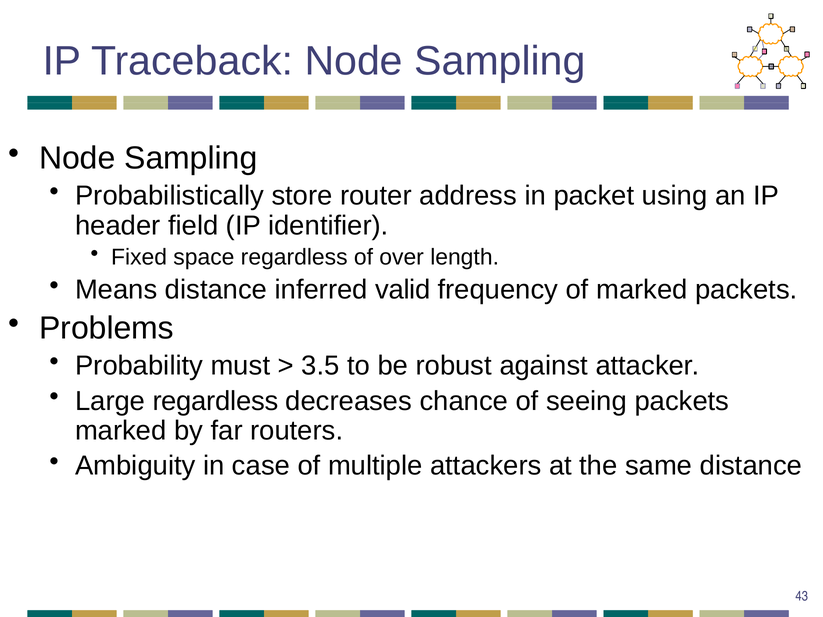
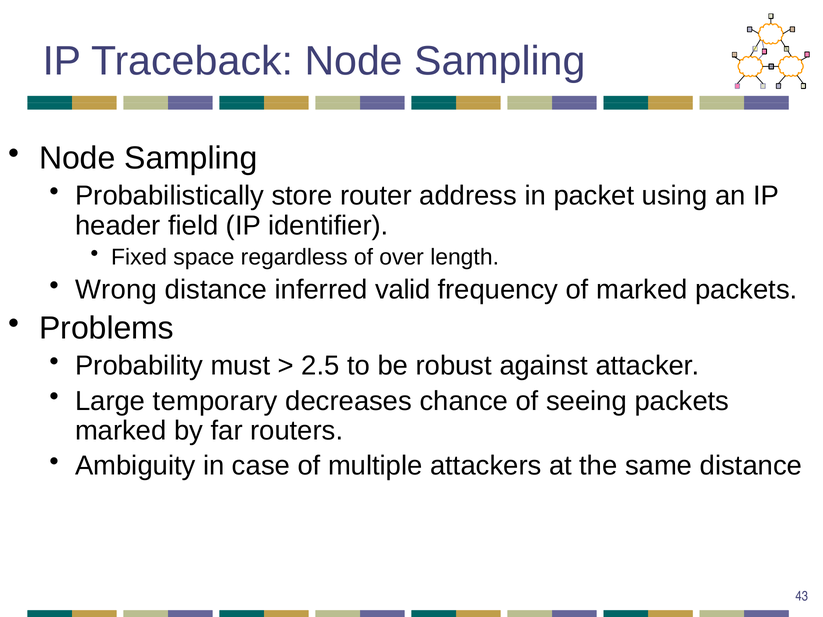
Means: Means -> Wrong (116, 290)
3.5: 3.5 -> 2.5 (320, 366)
Large regardless: regardless -> temporary (215, 401)
